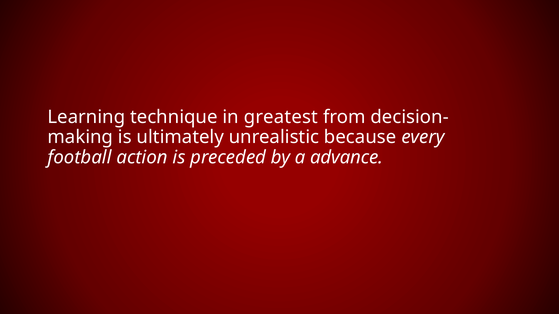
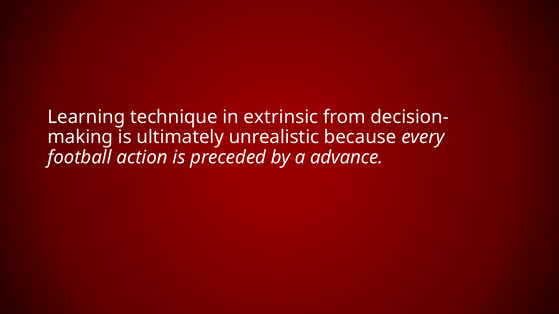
greatest: greatest -> extrinsic (281, 117)
